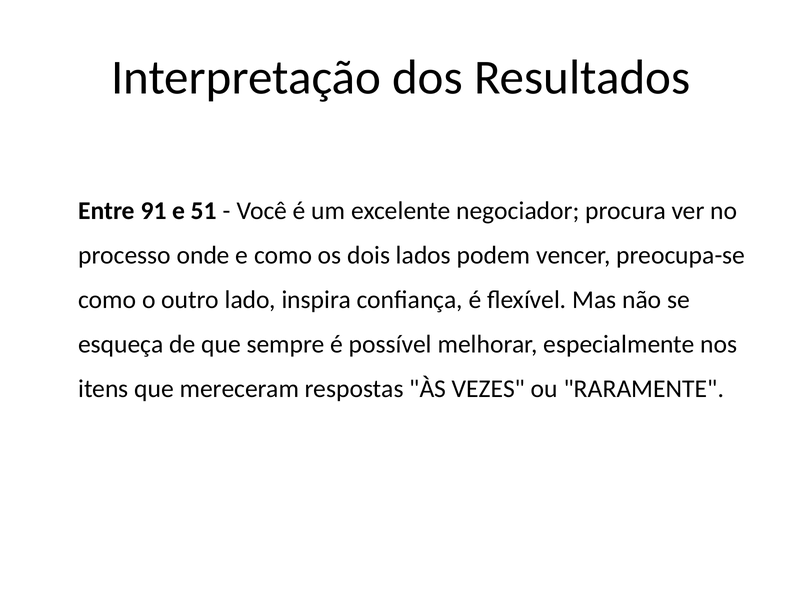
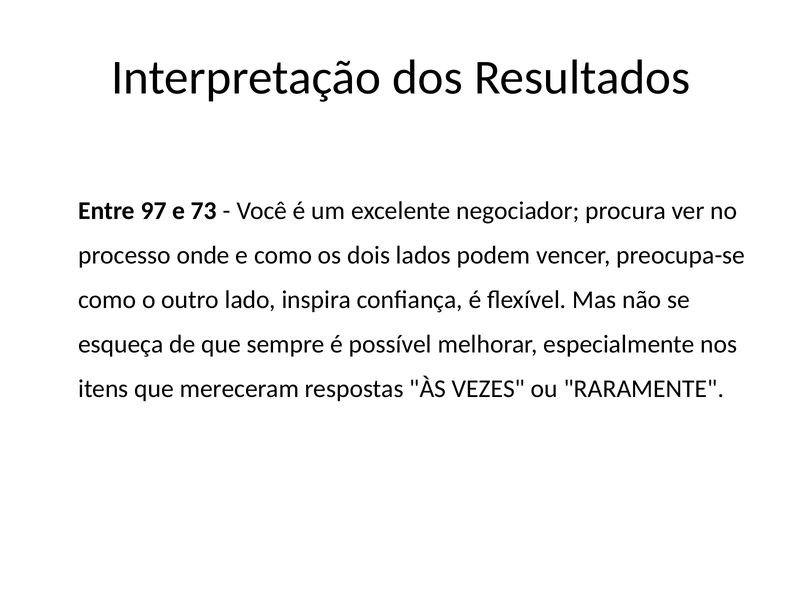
91: 91 -> 97 (154, 211)
51: 51 -> 73 (204, 211)
